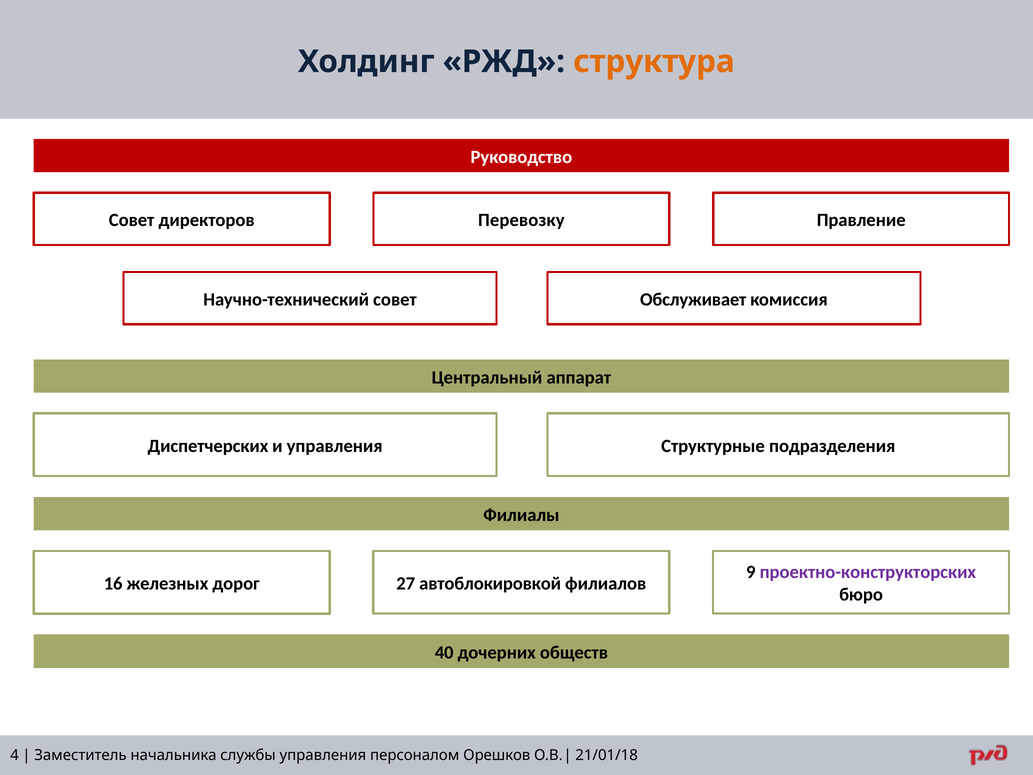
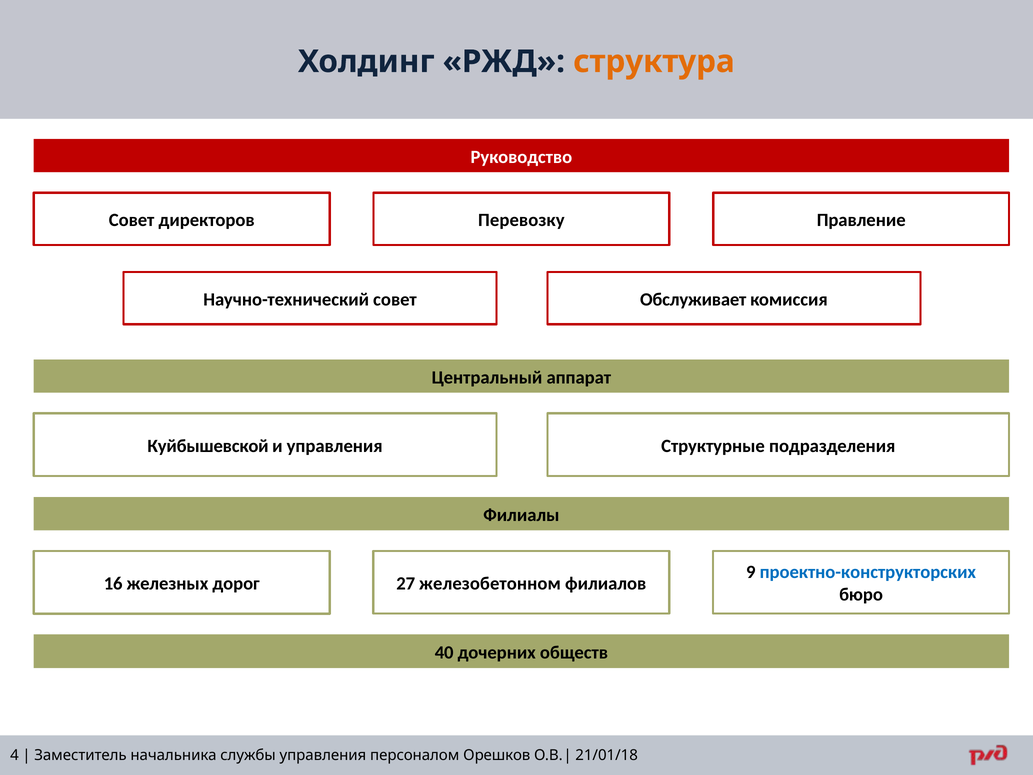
Диспетчерских: Диспетчерских -> Куйбышевской (208, 446)
проектно-конструкторских colour: purple -> blue (868, 572)
автоблокировкой: автоблокировкой -> железобетонном (490, 583)
